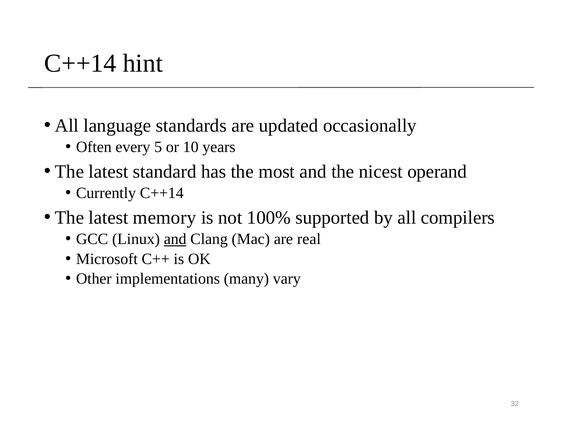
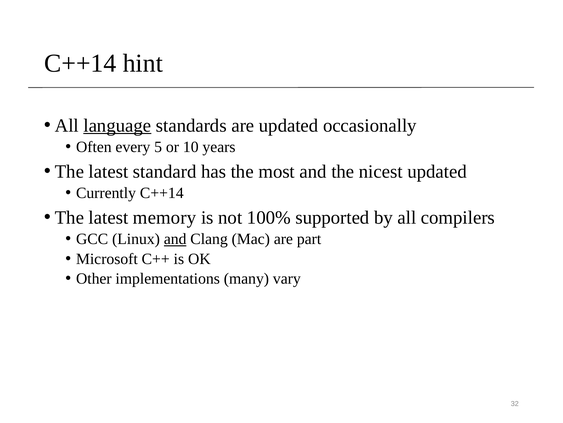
language underline: none -> present (117, 125)
nicest operand: operand -> updated (437, 171)
real: real -> part (309, 239)
